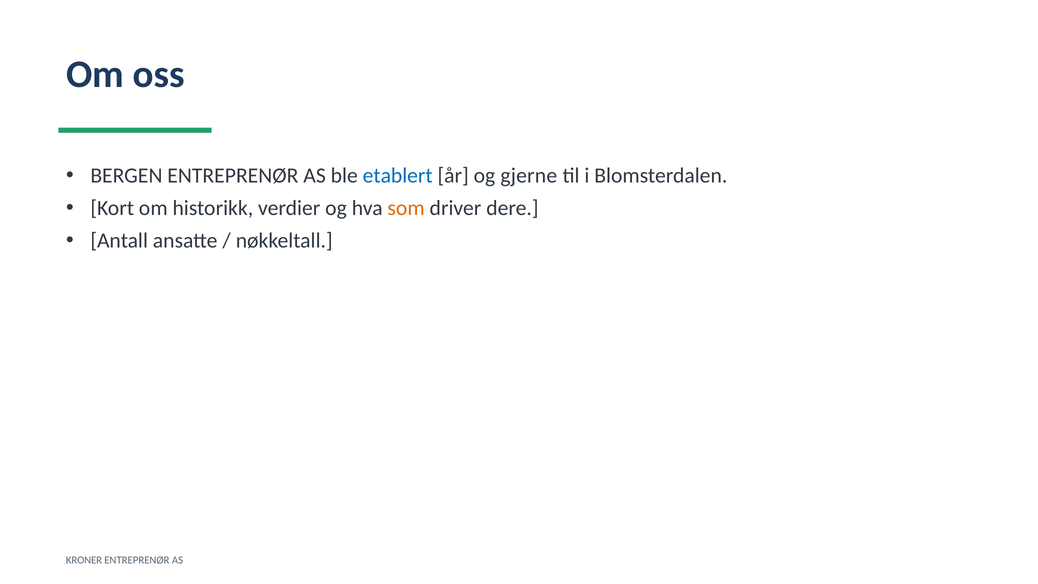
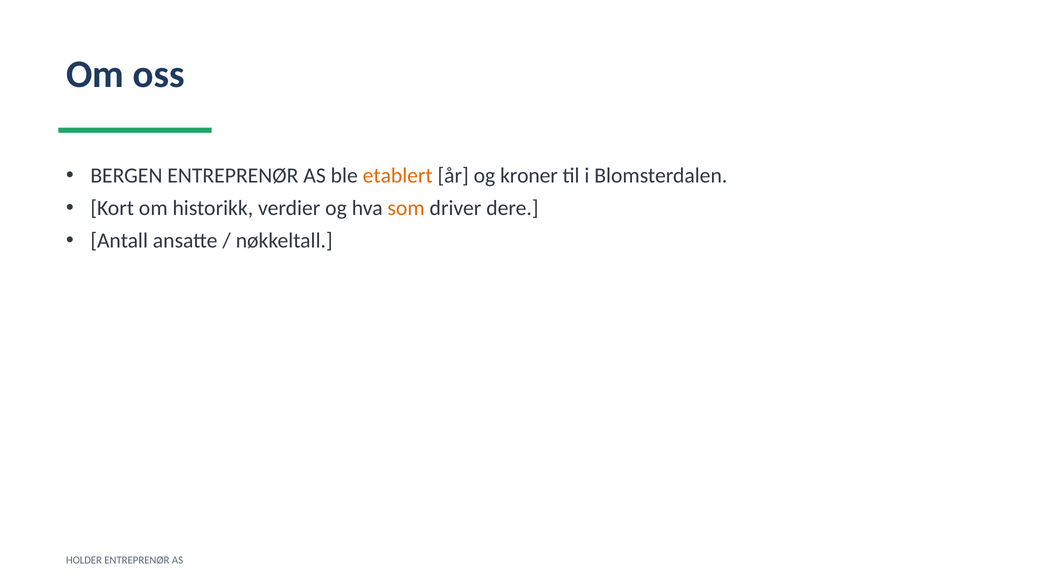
etablert colour: blue -> orange (398, 176)
gjerne: gjerne -> kroner (529, 176)
KRONER: KRONER -> HOLDER (84, 560)
